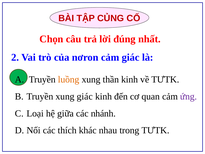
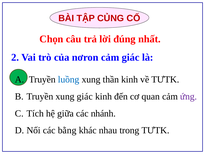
luồng colour: orange -> blue (69, 79)
Loại: Loại -> Tích (35, 113)
thích: thích -> bằng (67, 130)
